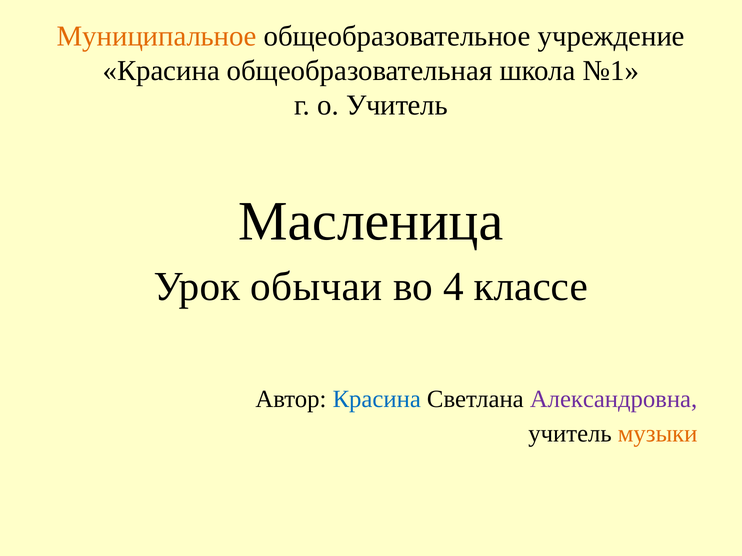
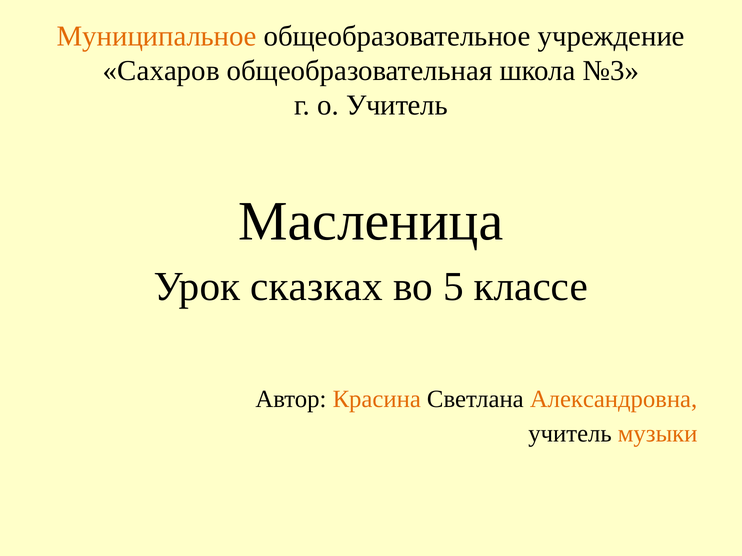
Красина: Красина -> Сахаров (161, 71)
№1: №1 -> №3 (611, 71)
обычаи: обычаи -> сказках (317, 287)
4: 4 -> 5 (453, 287)
Красина colour: blue -> orange (377, 400)
Александровна colour: purple -> orange (614, 400)
